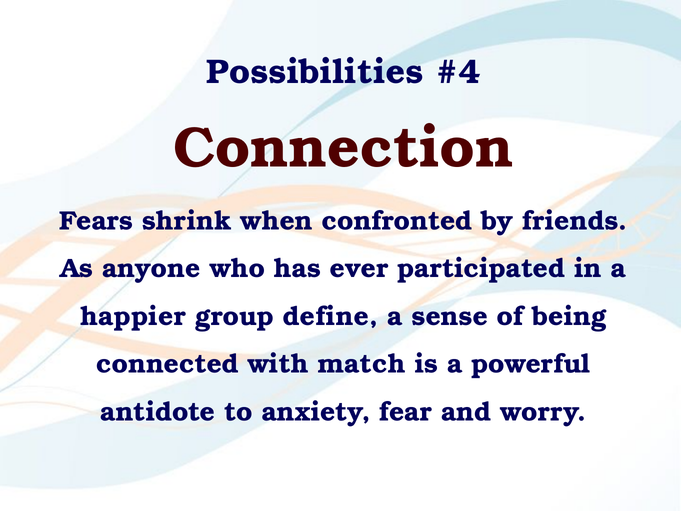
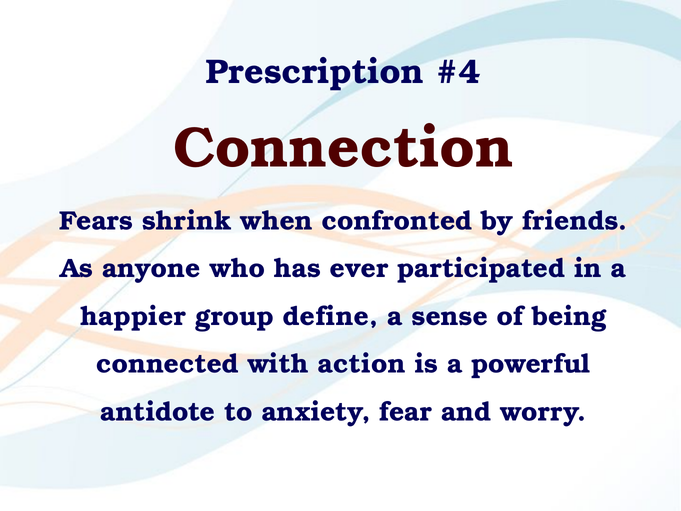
Possibilities: Possibilities -> Prescription (315, 72)
match: match -> action (362, 364)
